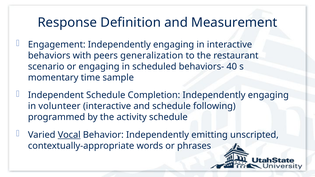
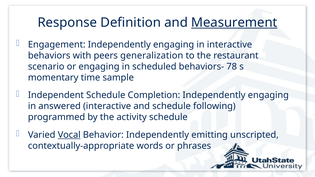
Measurement underline: none -> present (234, 23)
40: 40 -> 78 (232, 67)
volunteer: volunteer -> answered (60, 106)
